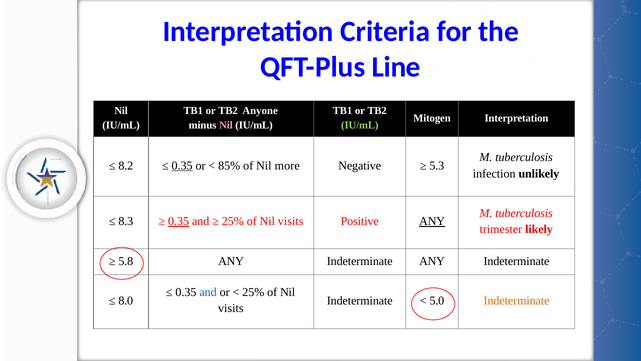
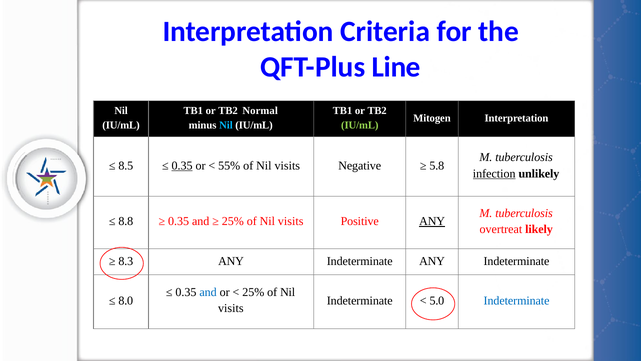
Anyone: Anyone -> Normal (260, 111)
Nil colour: pink -> light blue (226, 125)
8.2: 8.2 -> 8.5 (126, 165)
85%: 85% -> 55% (229, 165)
more: more -> visits (287, 165)
5.3: 5.3 -> 5.8 (437, 165)
infection underline: none -> present (494, 173)
8.3: 8.3 -> 8.8 (126, 221)
0.35 underline: present -> none (179, 221)
trimester: trimester -> overtreat (501, 229)
5.8: 5.8 -> 8.3 (126, 261)
Indeterminate colour: orange -> blue (517, 300)
